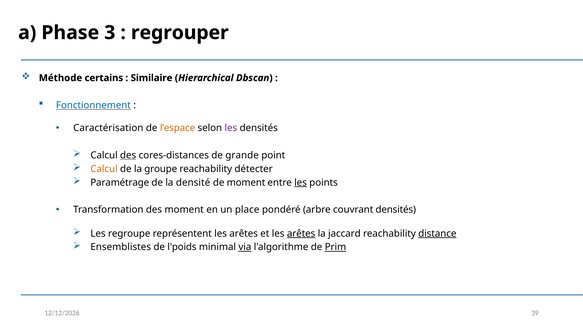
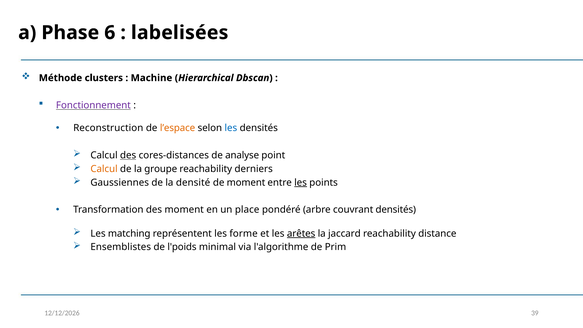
3: 3 -> 6 (110, 33)
regrouper: regrouper -> labelisées (180, 33)
certains: certains -> clusters (104, 78)
Similaire: Similaire -> Machine (151, 78)
Fonctionnement colour: blue -> purple (93, 105)
Caractérisation: Caractérisation -> Reconstruction (108, 128)
les colour: purple -> blue (231, 128)
grande: grande -> analyse (242, 155)
détecter: détecter -> derniers (254, 169)
Paramétrage: Paramétrage -> Gaussiennes (120, 183)
regroupe: regroupe -> matching (129, 234)
représentent les arêtes: arêtes -> forme (244, 234)
distance underline: present -> none (437, 234)
via underline: present -> none (245, 247)
Prim underline: present -> none (335, 247)
